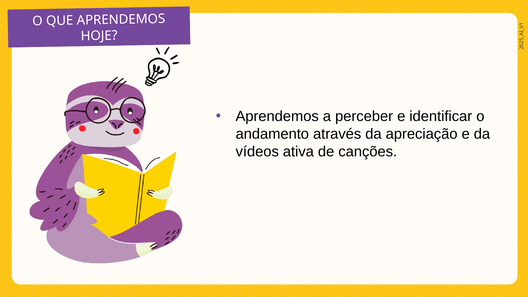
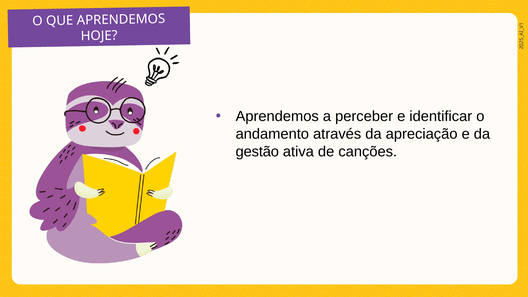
vídeos: vídeos -> gestão (257, 152)
